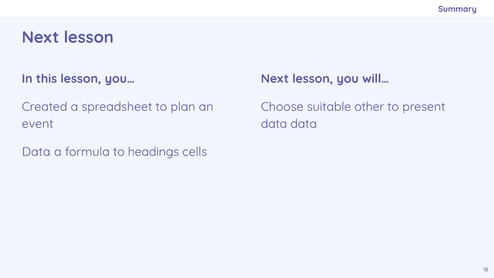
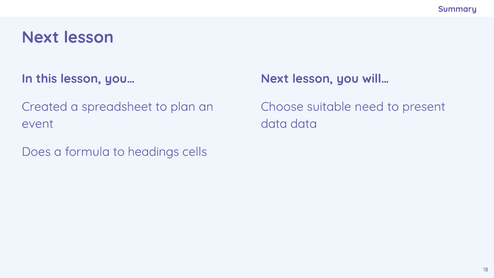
other: other -> need (369, 107)
Data: Data -> Does (36, 152)
